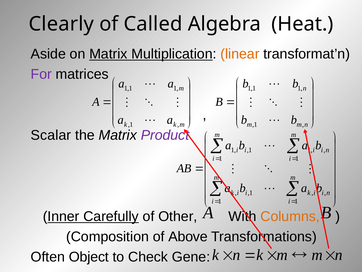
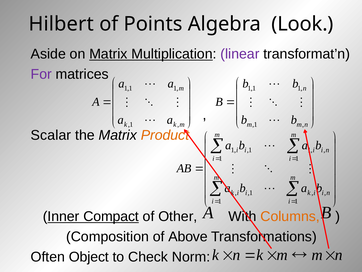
Clearly: Clearly -> Hilbert (61, 24)
Called: Called -> Points (153, 24)
Heat: Heat -> Look (302, 24)
linear colour: orange -> purple (240, 54)
Product colour: purple -> orange (165, 135)
Carefully: Carefully -> Compact (111, 216)
Gene: Gene -> Norm (191, 257)
